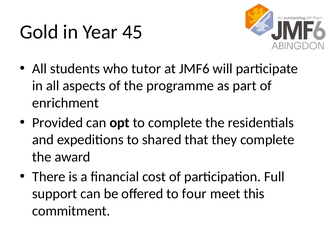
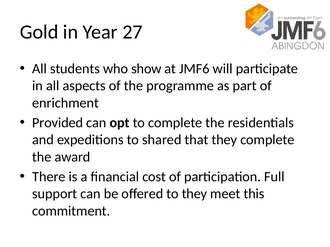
45: 45 -> 27 (132, 32)
tutor: tutor -> show (146, 69)
to four: four -> they (194, 194)
